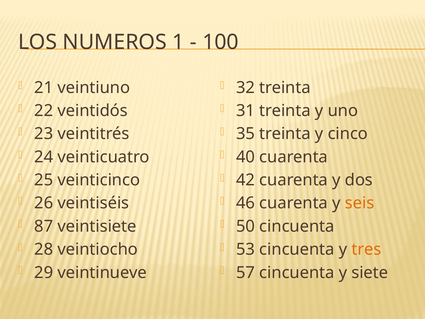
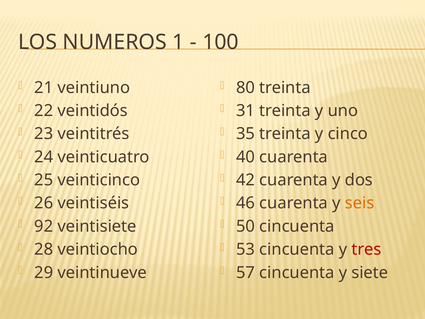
32: 32 -> 80 (246, 88)
87: 87 -> 92 (44, 226)
tres colour: orange -> red (366, 249)
